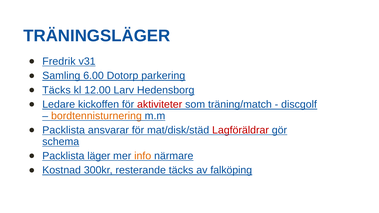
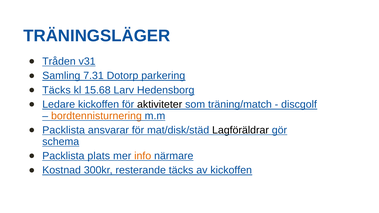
Fredrik: Fredrik -> Tråden (59, 61)
6.00: 6.00 -> 7.31 (94, 76)
12.00: 12.00 -> 15.68 (97, 90)
aktiviteter colour: red -> black (160, 105)
Lagföräldrar colour: red -> black (240, 130)
läger: läger -> plats (99, 156)
av falköping: falköping -> kickoffen (231, 170)
